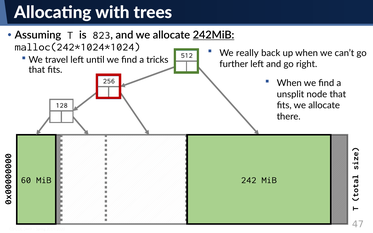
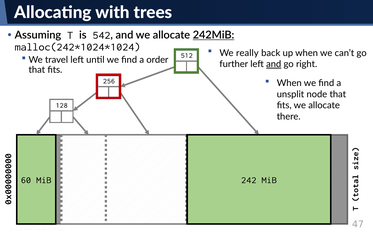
823: 823 -> 542 (101, 35)
tricks: tricks -> order (157, 60)
and underline: none -> present (274, 64)
